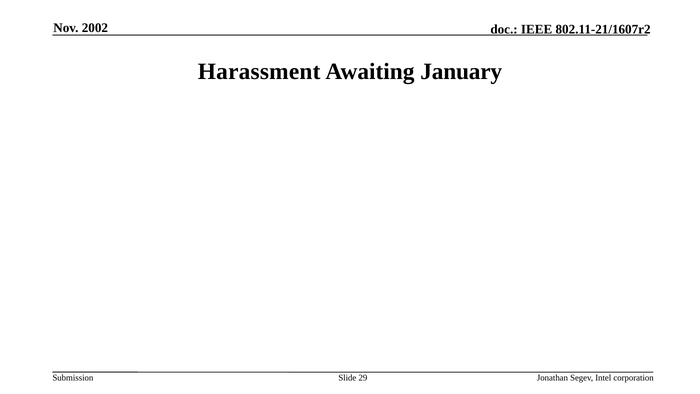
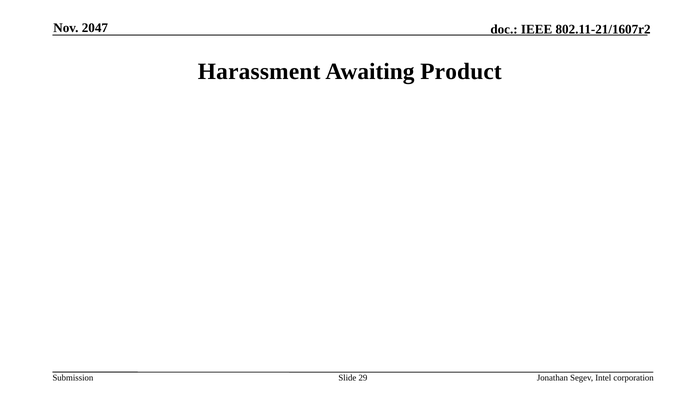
2002: 2002 -> 2047 (95, 28)
January: January -> Product (461, 72)
